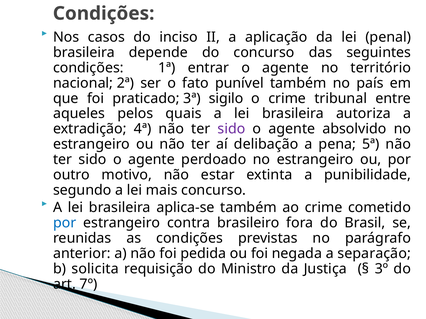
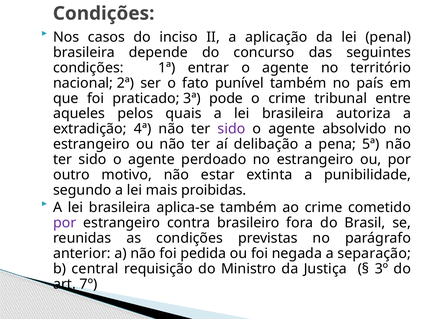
sigilo: sigilo -> pode (226, 98)
mais concurso: concurso -> proibidas (214, 190)
por colour: blue -> purple (65, 223)
solicita: solicita -> central (95, 269)
